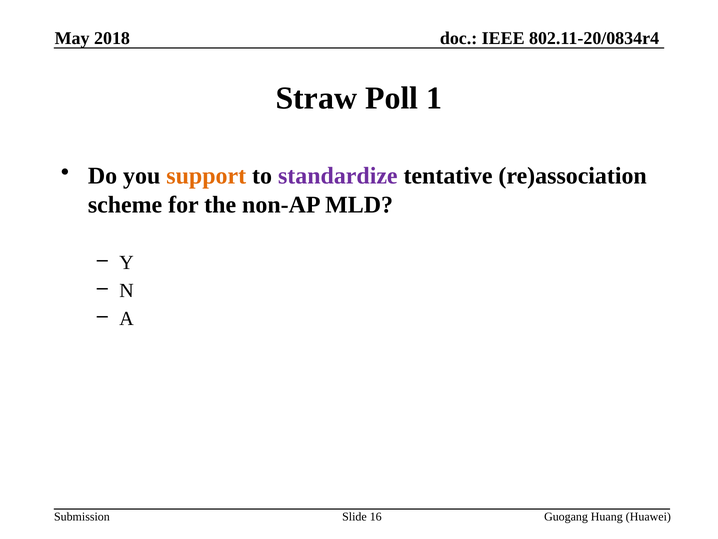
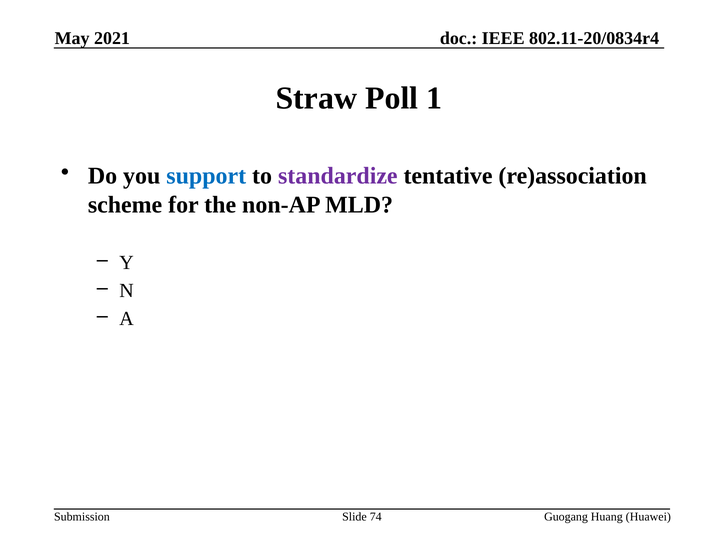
2018: 2018 -> 2021 (112, 38)
support colour: orange -> blue (206, 176)
16: 16 -> 74 (376, 516)
